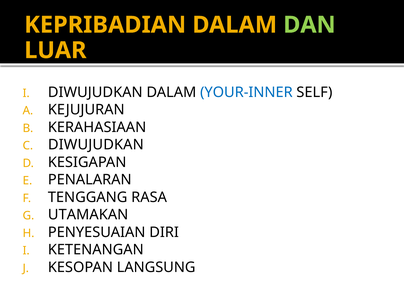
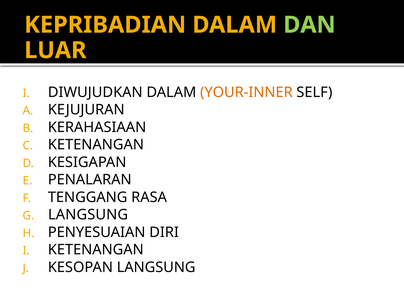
YOUR-INNER colour: blue -> orange (246, 92)
DIWUJUDKAN: DIWUJUDKAN -> KETENANGAN (96, 145)
UTAMAKAN: UTAMAKAN -> LANGSUNG (88, 215)
